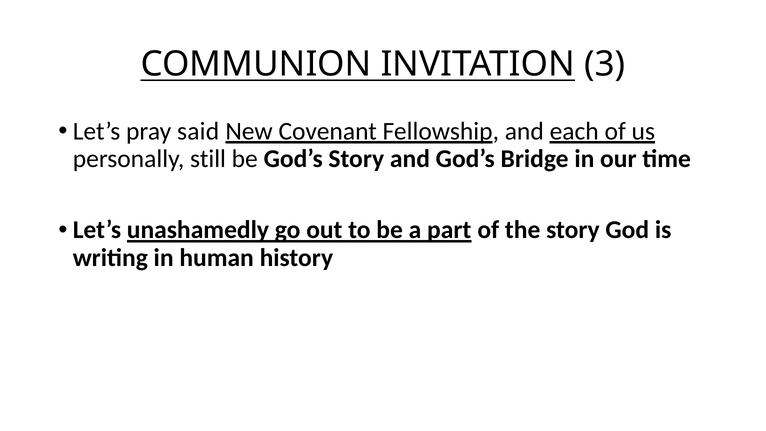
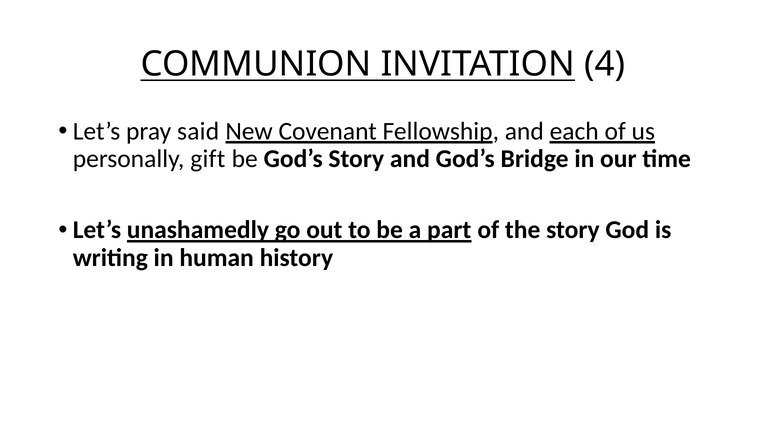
3: 3 -> 4 (605, 64)
still: still -> gift (208, 159)
